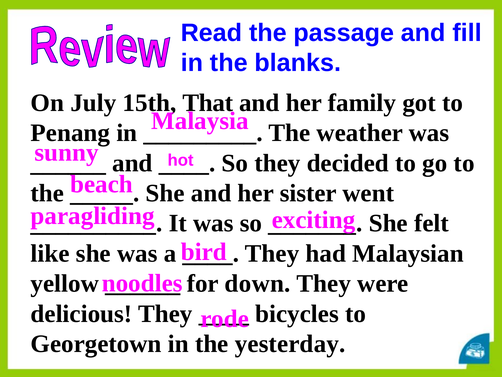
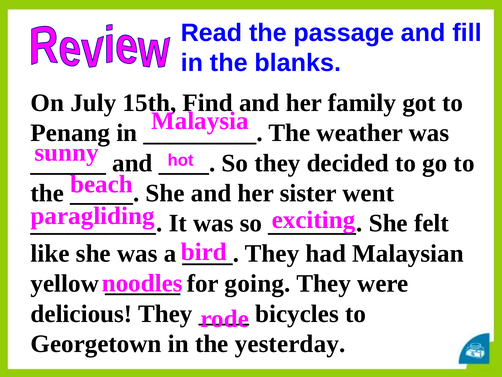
That: That -> Find (208, 103)
down: down -> going (258, 283)
